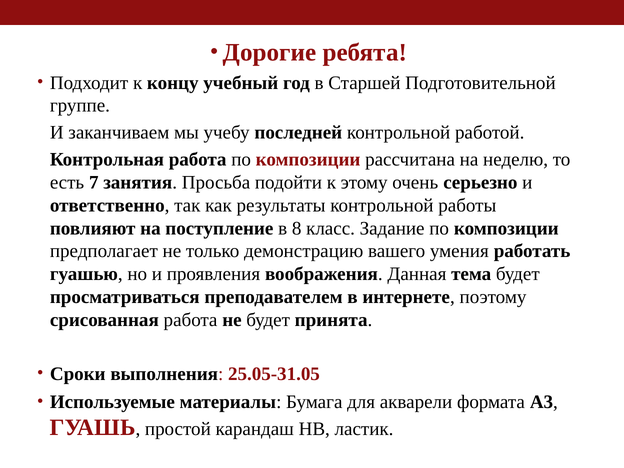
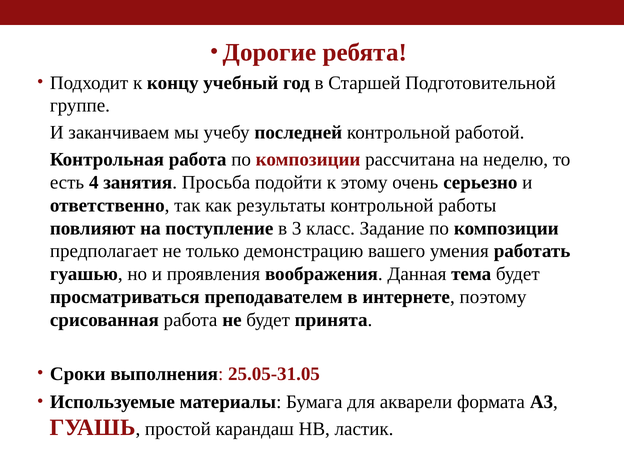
7: 7 -> 4 (94, 183)
8: 8 -> 3 (297, 228)
